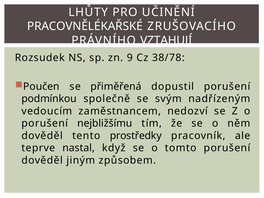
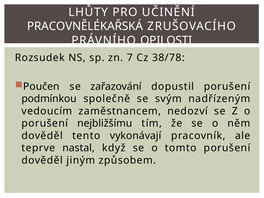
PRACOVNĚLÉKAŘSKÉ: PRACOVNĚLÉKAŘSKÉ -> PRACOVNĚLÉKAŘSKÁ (85, 26)
VZTAHUJÍ: VZTAHUJÍ -> OPILOSTI (166, 40)
9: 9 -> 7 (130, 58)
přiměřená: přiměřená -> zařazování (116, 86)
prostředky: prostředky -> vykonávají (136, 136)
